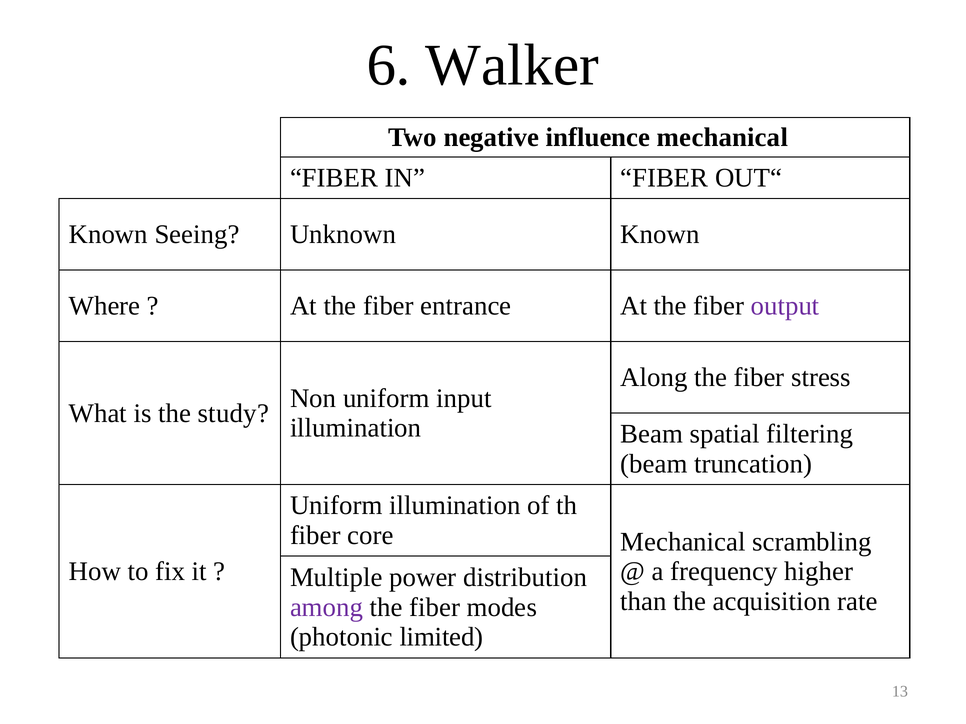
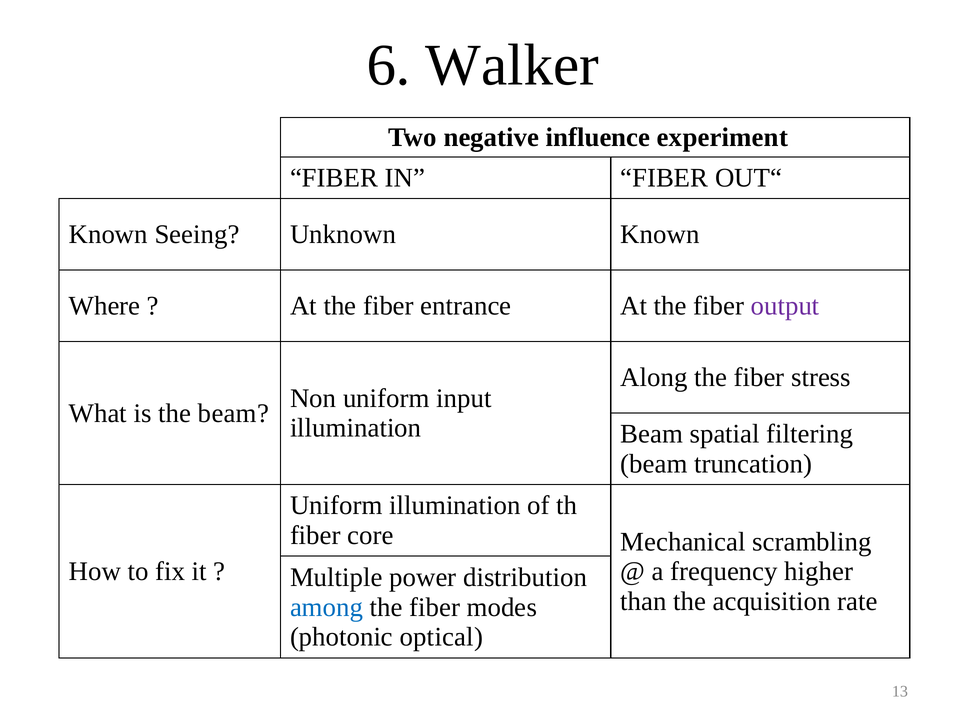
influence mechanical: mechanical -> experiment (722, 138)
the study: study -> beam (233, 413)
among colour: purple -> blue (327, 608)
limited: limited -> optical (441, 637)
